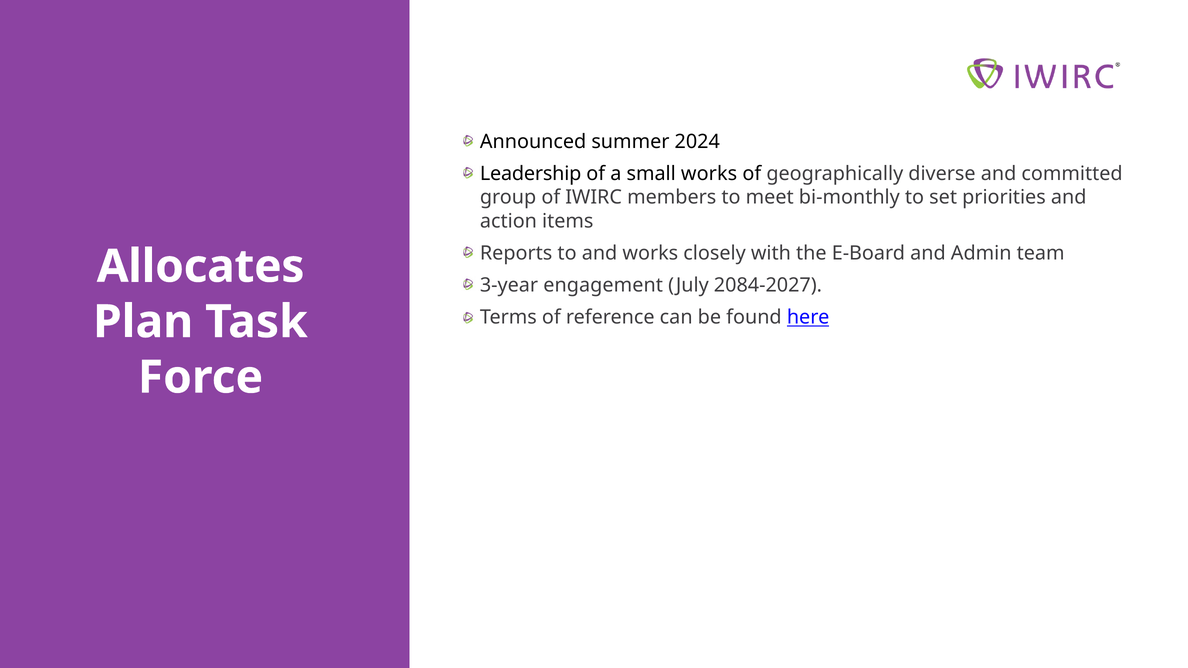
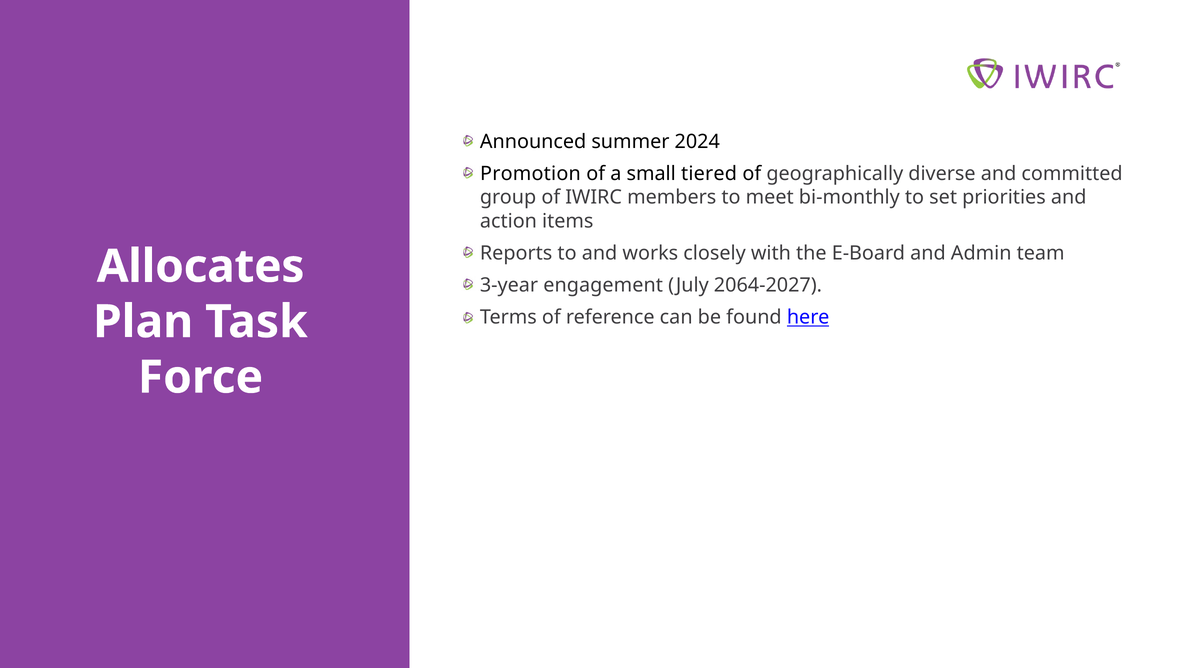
Leadership: Leadership -> Promotion (530, 174)
small works: works -> tiered (709, 174)
2084-2027: 2084-2027 -> 2064-2027 (768, 285)
